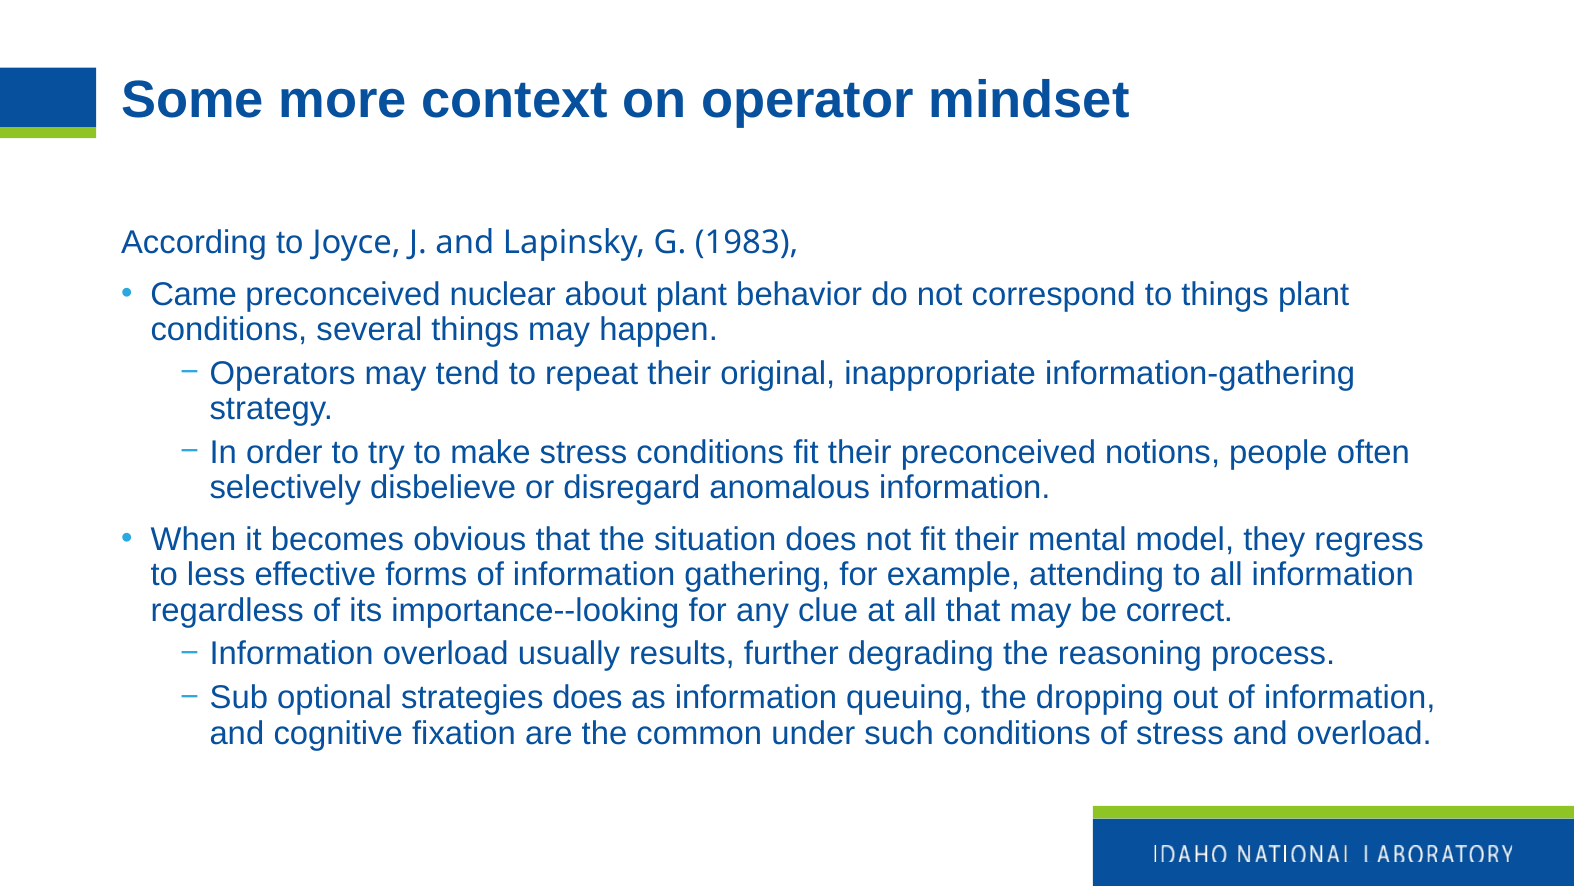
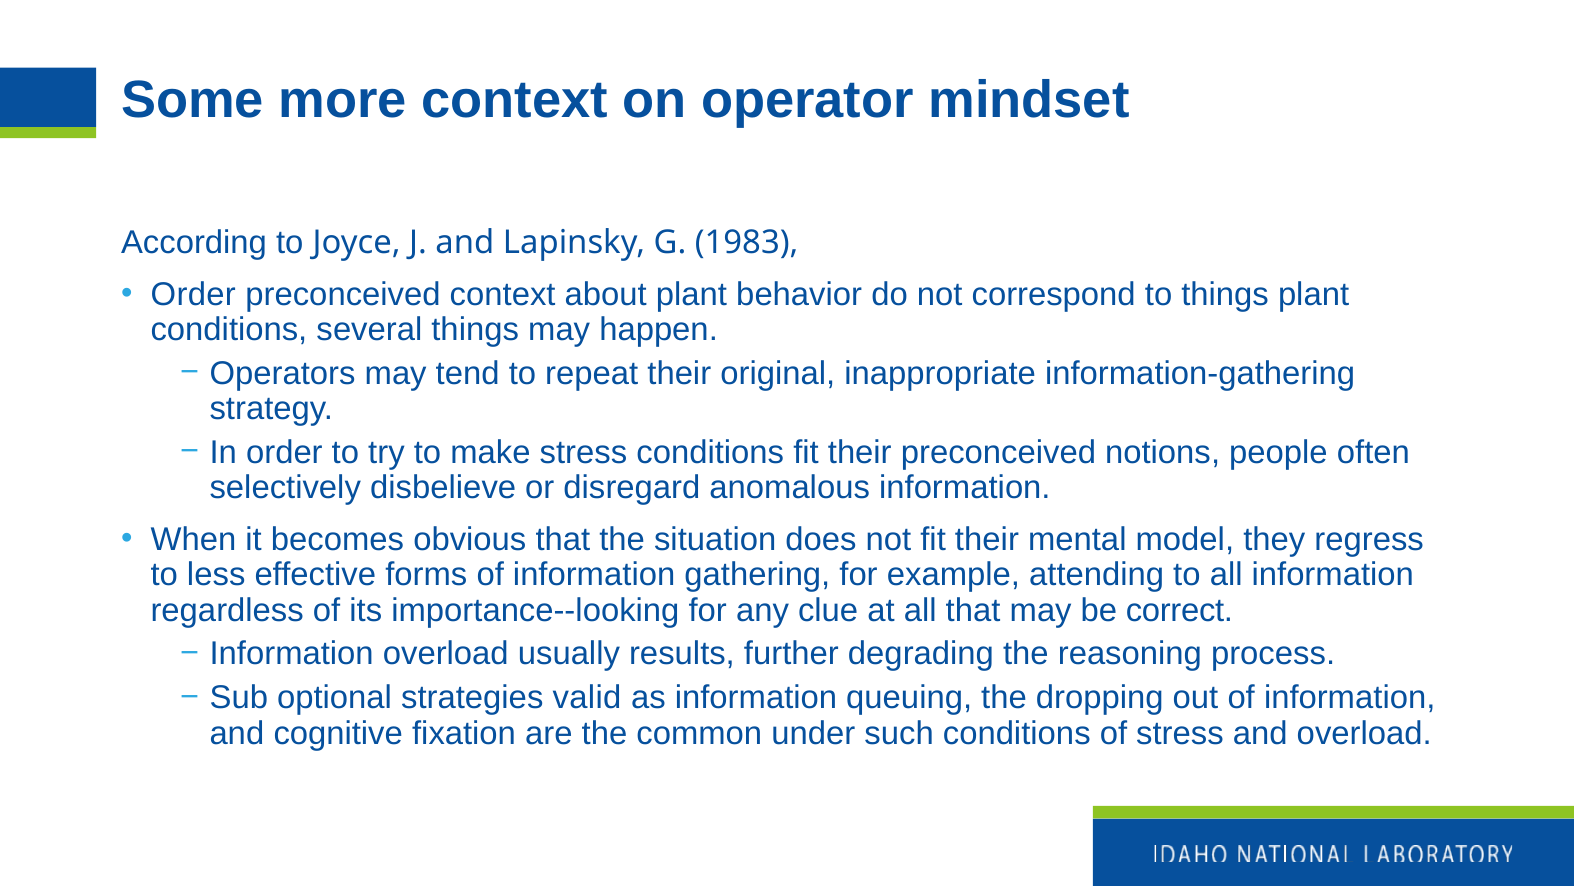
Came: Came -> Order (193, 294)
preconceived nuclear: nuclear -> context (503, 294)
strategies does: does -> valid (587, 697)
